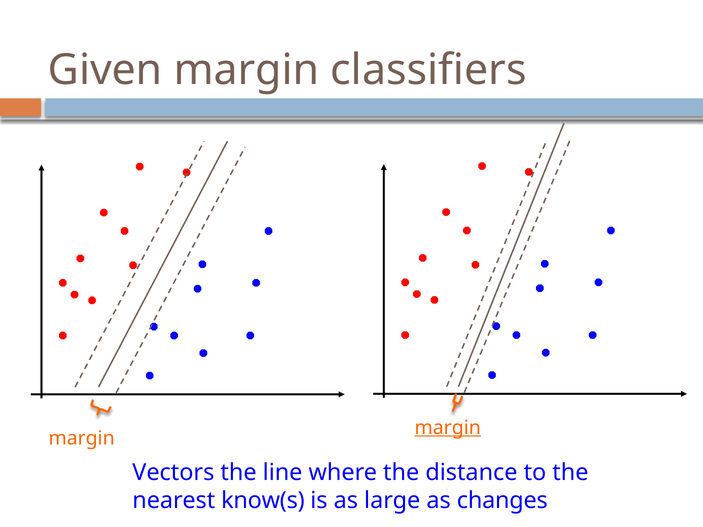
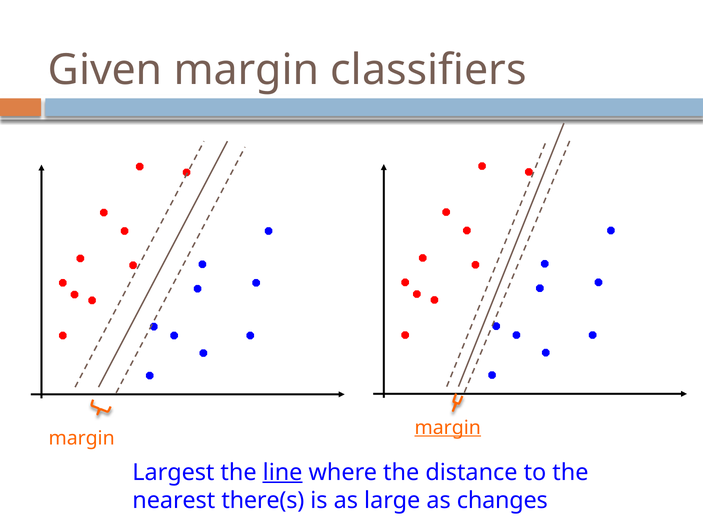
Vectors: Vectors -> Largest (173, 473)
line underline: none -> present (283, 473)
know(s: know(s -> there(s (263, 501)
